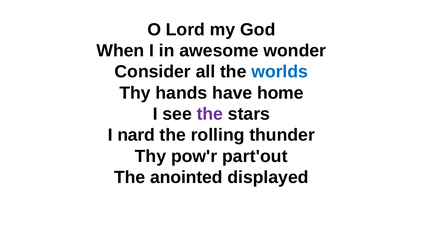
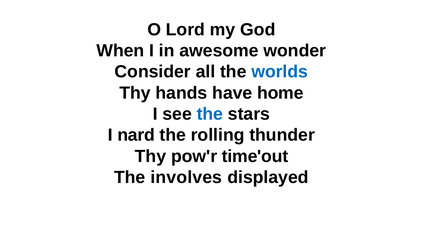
the colour: purple -> blue (210, 114)
part'out: part'out -> time'out (255, 156)
anointed: anointed -> involves (186, 177)
